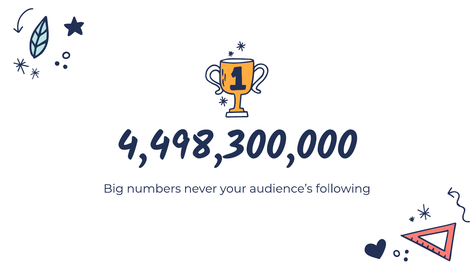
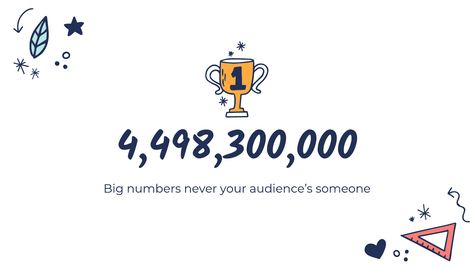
following: following -> someone (343, 188)
